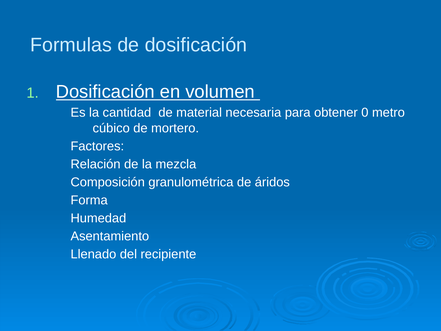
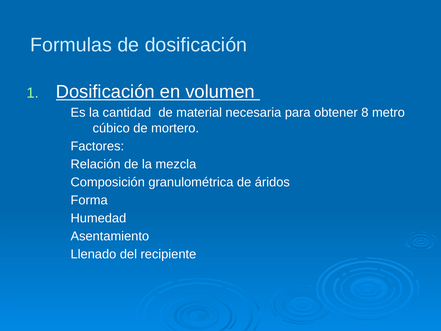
0: 0 -> 8 (365, 113)
